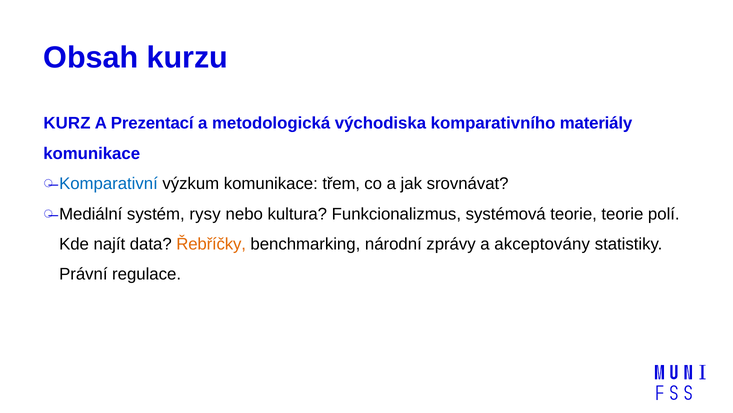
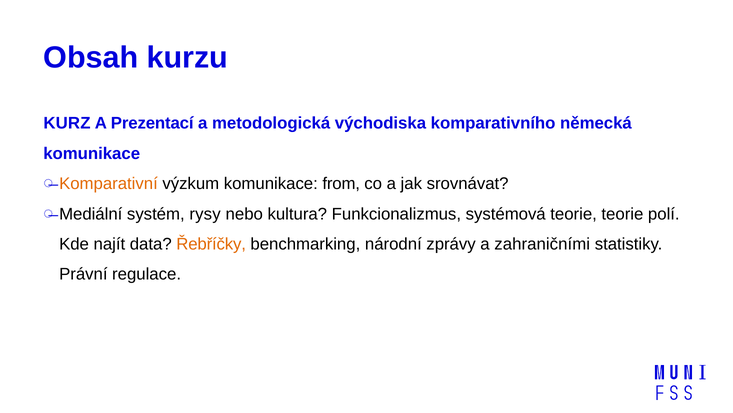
materiály: materiály -> německá (596, 123)
Komparativní colour: blue -> orange (108, 183)
třem: třem -> from (341, 183)
akceptovány: akceptovány -> zahraničními (542, 244)
